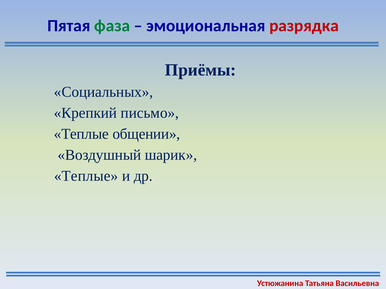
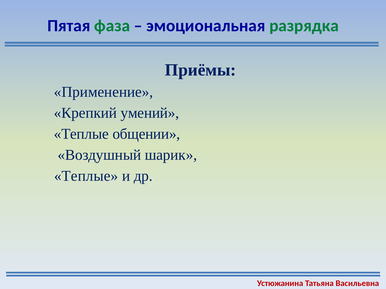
разрядка colour: red -> green (304, 26)
Социальных: Социальных -> Применение (104, 92)
письмо: письмо -> умений (150, 113)
